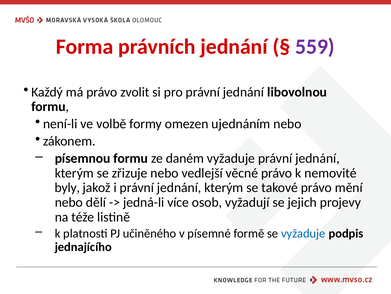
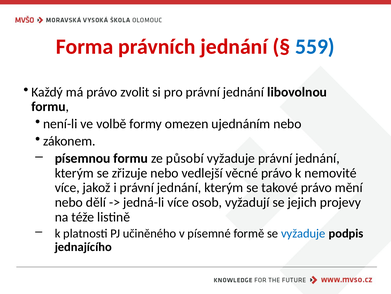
559 colour: purple -> blue (315, 47)
daném: daném -> působí (185, 158)
byly: byly -> více (67, 187)
